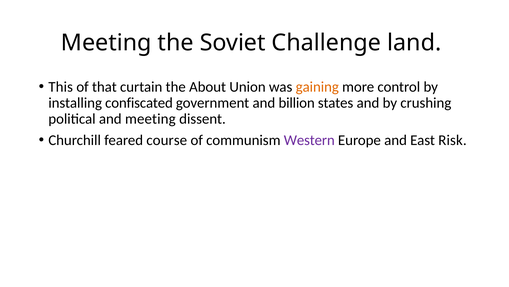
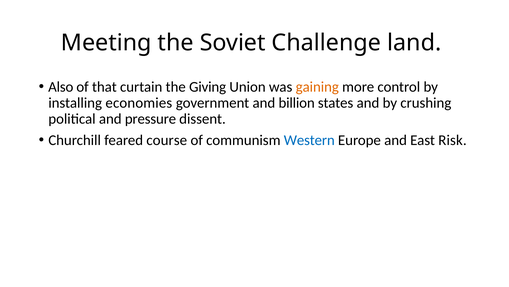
This: This -> Also (61, 87)
About: About -> Giving (208, 87)
confiscated: confiscated -> economies (139, 103)
and meeting: meeting -> pressure (150, 119)
Western colour: purple -> blue (309, 140)
